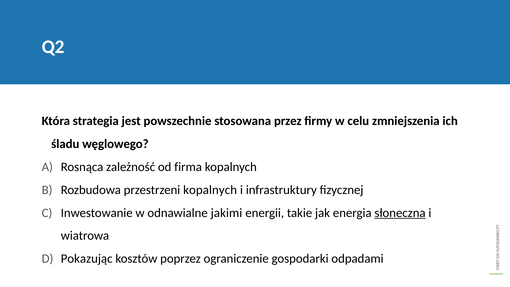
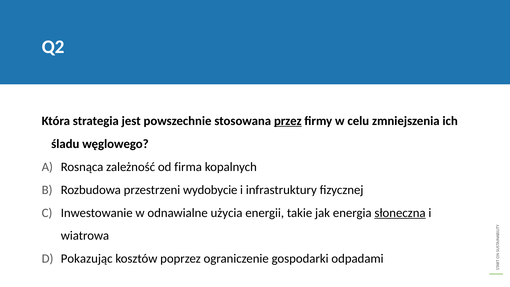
przez underline: none -> present (288, 121)
przestrzeni kopalnych: kopalnych -> wydobycie (210, 190)
jakimi: jakimi -> użycia (227, 213)
